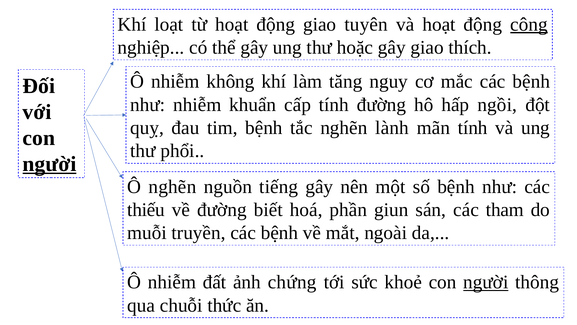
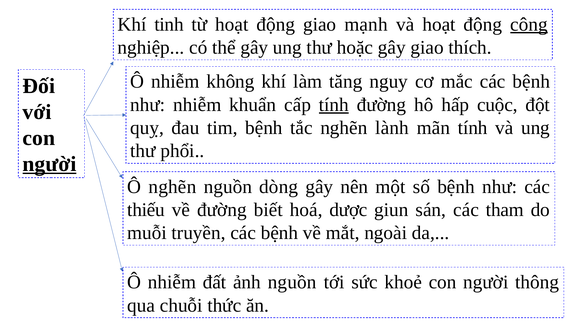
loạt: loạt -> tinh (169, 24)
tuyên: tuyên -> mạnh (366, 24)
tính underline: none -> present (334, 105)
ngồi: ngồi -> cuộc (497, 105)
tiếng: tiếng -> dòng (279, 186)
phần: phần -> dược (348, 209)
ảnh chứng: chứng -> nguồn (292, 282)
người underline: present -> none (486, 282)
